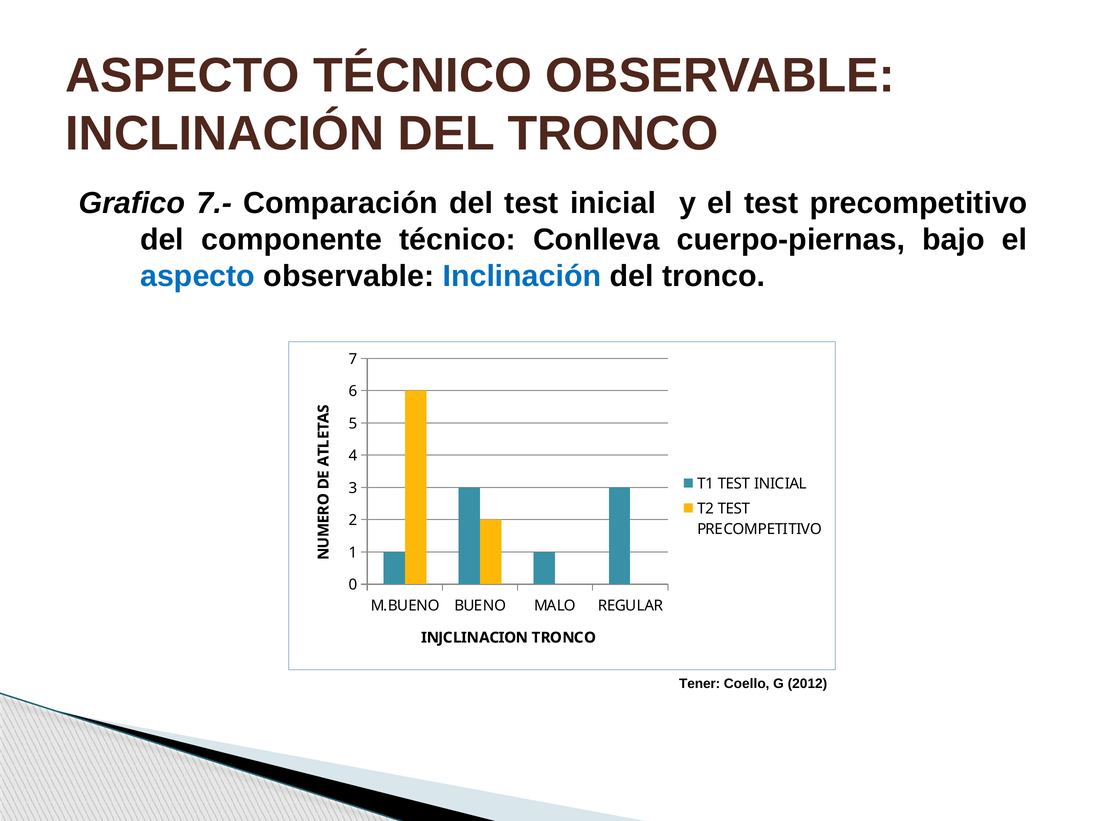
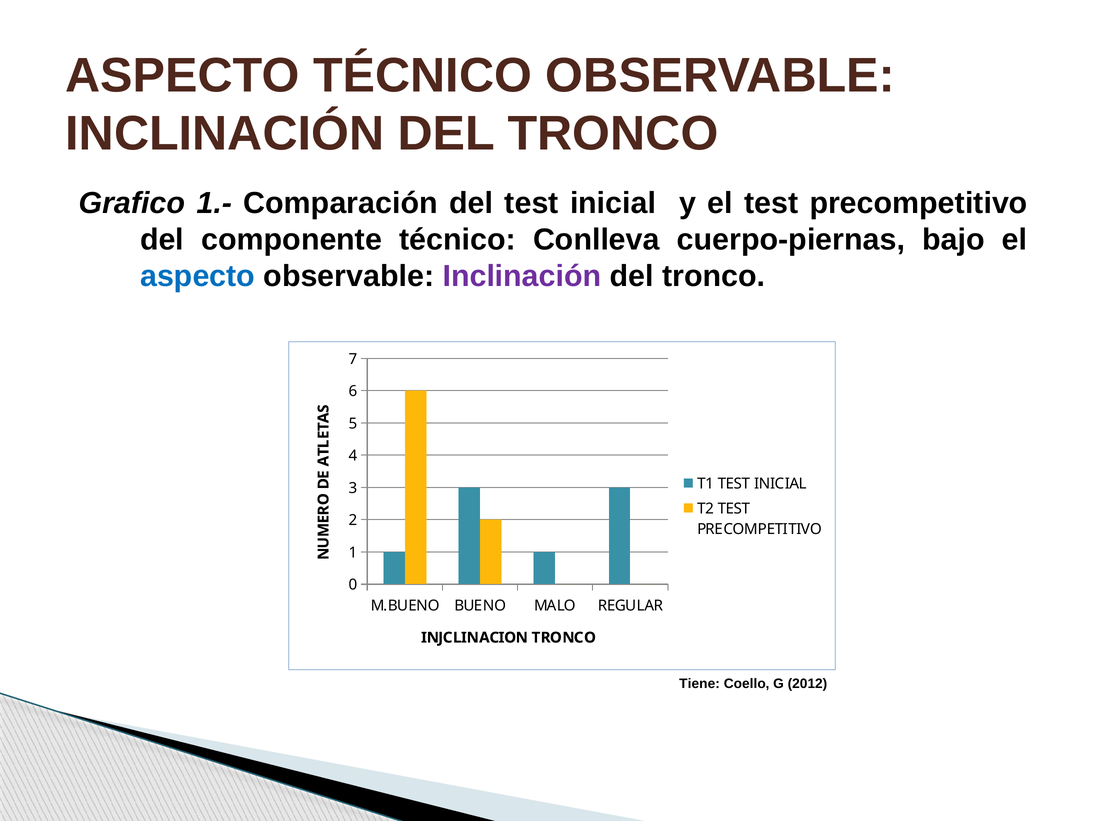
7.-: 7.- -> 1.- (214, 203)
Inclinación colour: blue -> purple (522, 276)
Tener: Tener -> Tiene (700, 683)
